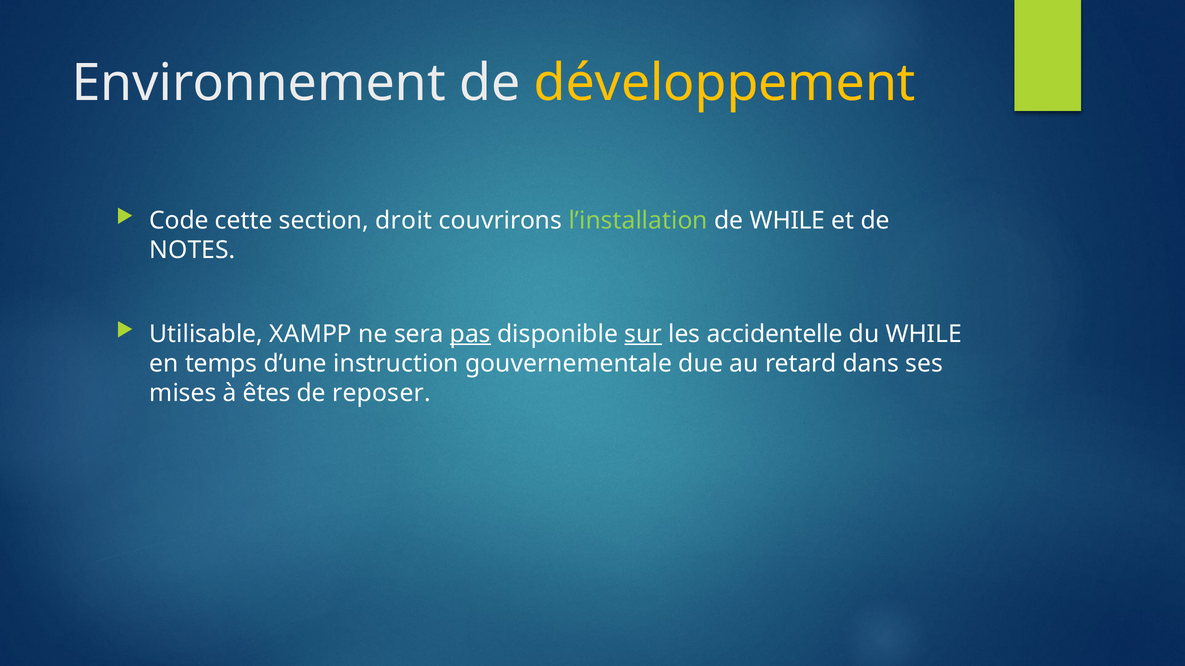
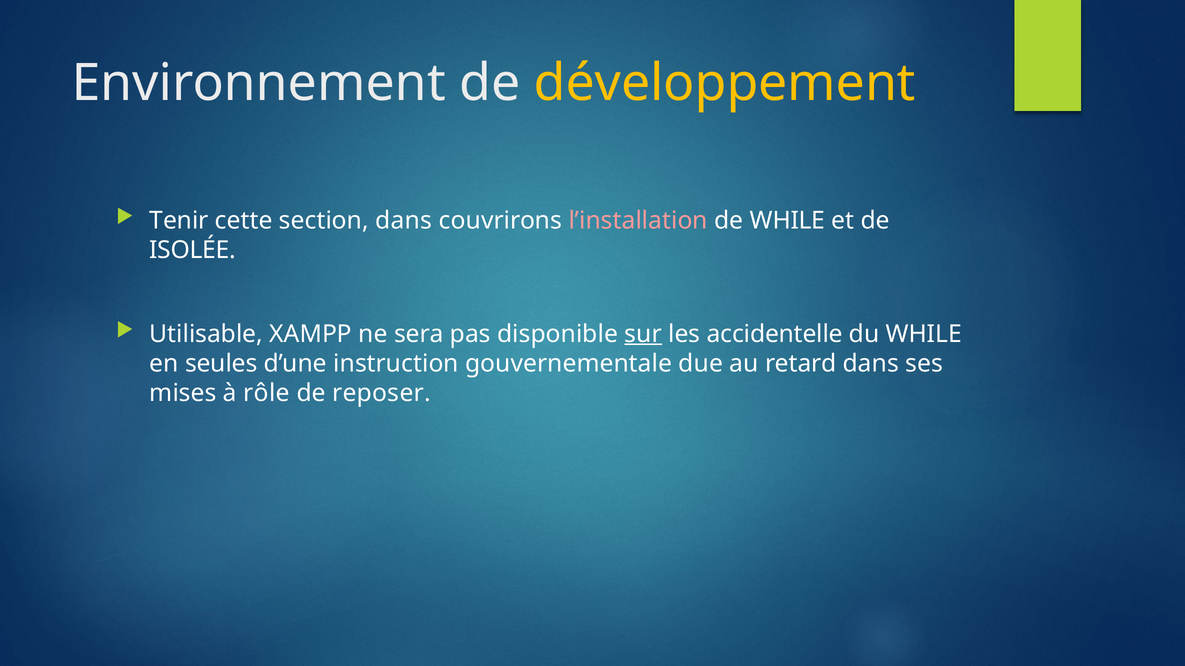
Code: Code -> Tenir (179, 221)
section droit: droit -> dans (404, 221)
l’installation colour: light green -> pink (638, 221)
NOTES: NOTES -> ISOLÉE (193, 250)
pas underline: present -> none (470, 334)
temps: temps -> seules (221, 364)
êtes: êtes -> rôle (267, 393)
